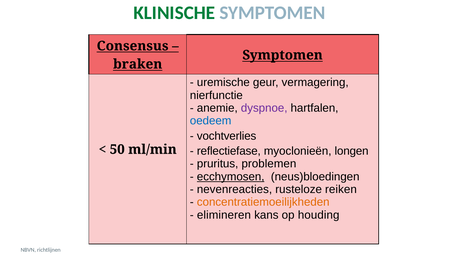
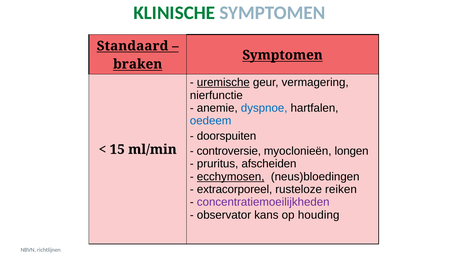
Consensus: Consensus -> Standaard (133, 46)
uremische underline: none -> present (223, 83)
dyspnoe colour: purple -> blue (264, 108)
vochtverlies: vochtverlies -> doorspuiten (227, 136)
50: 50 -> 15 (117, 150)
reflectiefase: reflectiefase -> controversie (229, 151)
problemen: problemen -> afscheiden (269, 164)
nevenreacties: nevenreacties -> extracorporeel (235, 190)
concentratiemoeilijkheden colour: orange -> purple (263, 202)
elimineren: elimineren -> observator (224, 215)
